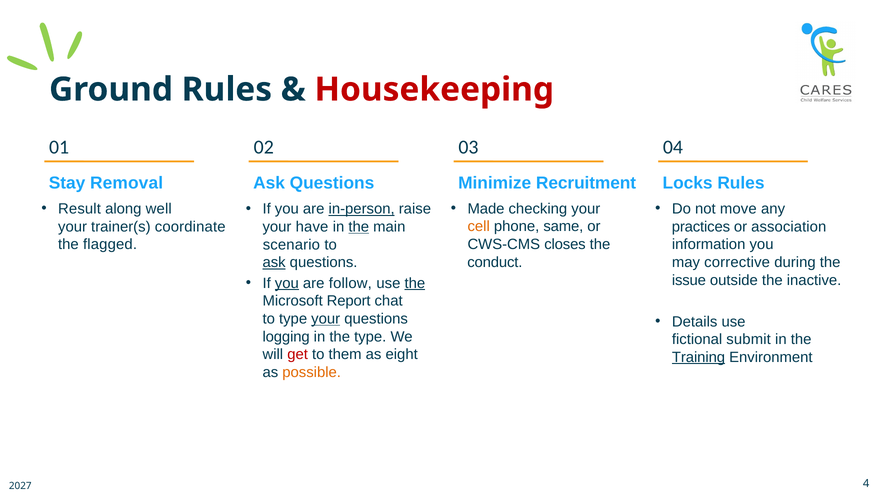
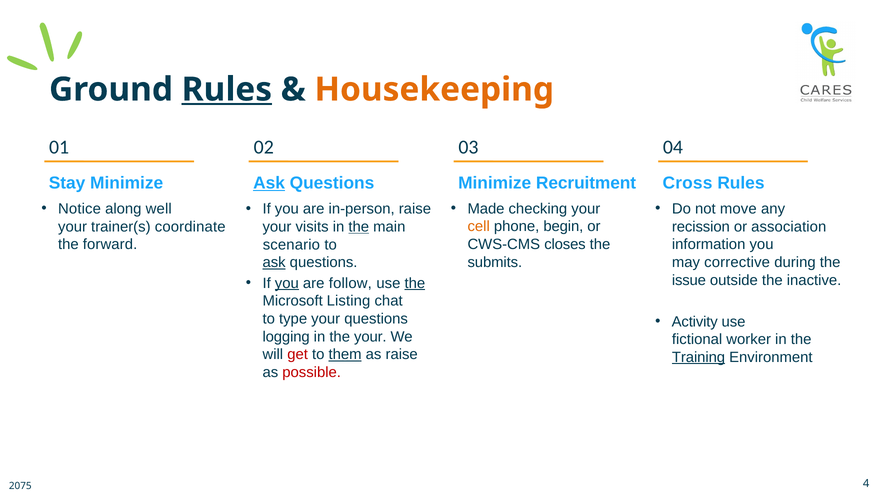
Rules underline: none -> present (227, 90)
Housekeeping colour: red -> orange (434, 90)
Stay Removal: Removal -> Minimize (127, 183)
Locks: Locks -> Cross (688, 183)
Ask underline: none -> present (269, 183)
Result: Result -> Notice (80, 209)
in-person underline: present -> none (362, 209)
same: same -> begin (563, 227)
practices: practices -> recission (701, 227)
have: have -> visits (312, 227)
flagged: flagged -> forward (110, 245)
conduct: conduct -> submits (495, 263)
Report: Report -> Listing (348, 302)
your underline: present -> none (326, 319)
Details: Details -> Activity (695, 322)
the type: type -> your (370, 337)
submit: submit -> worker (749, 340)
them underline: none -> present (345, 355)
as eight: eight -> raise (402, 355)
possible colour: orange -> red (312, 373)
2027: 2027 -> 2075 (20, 487)
